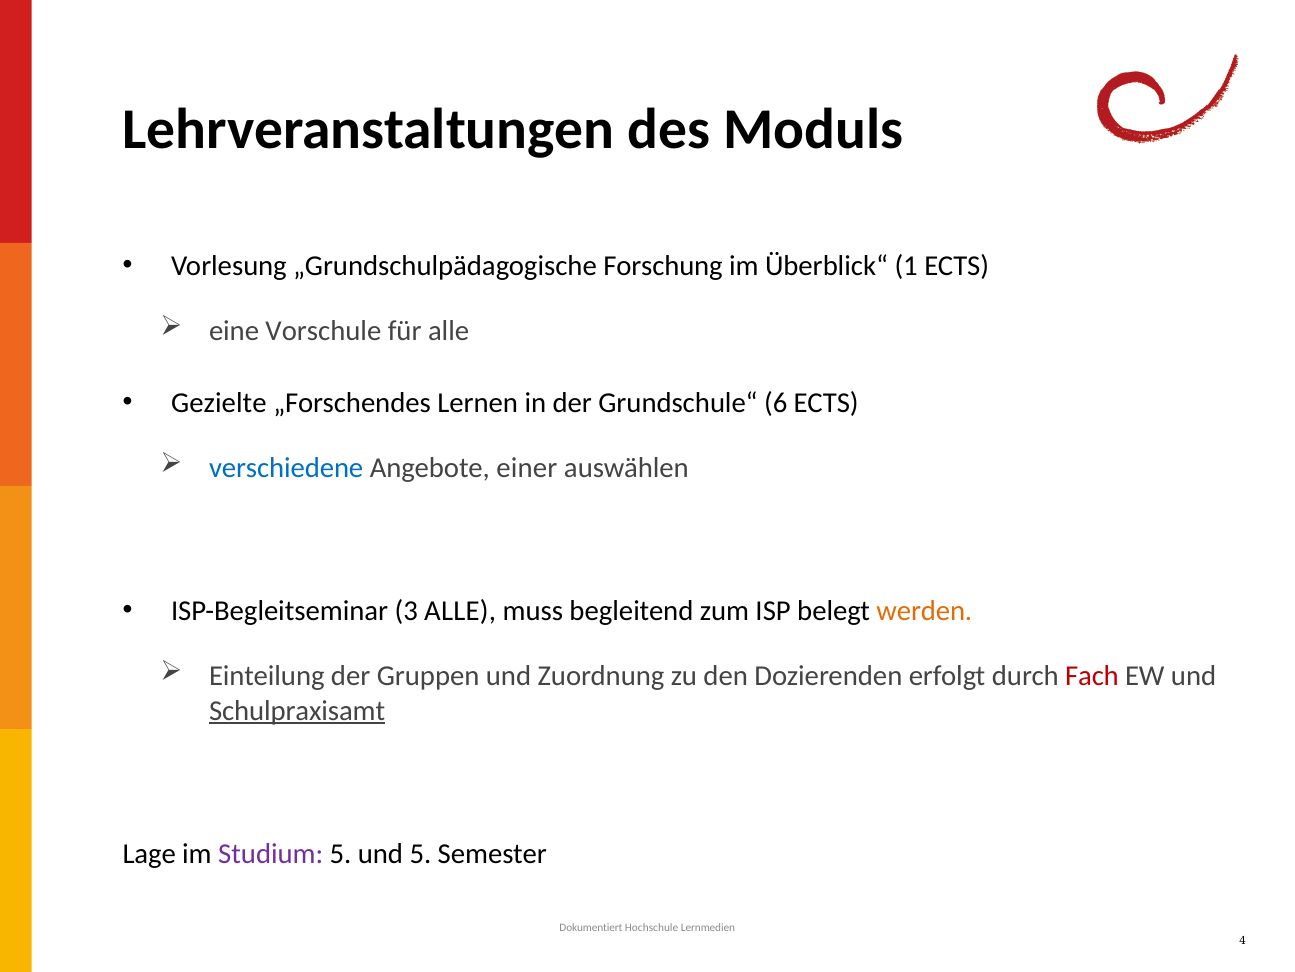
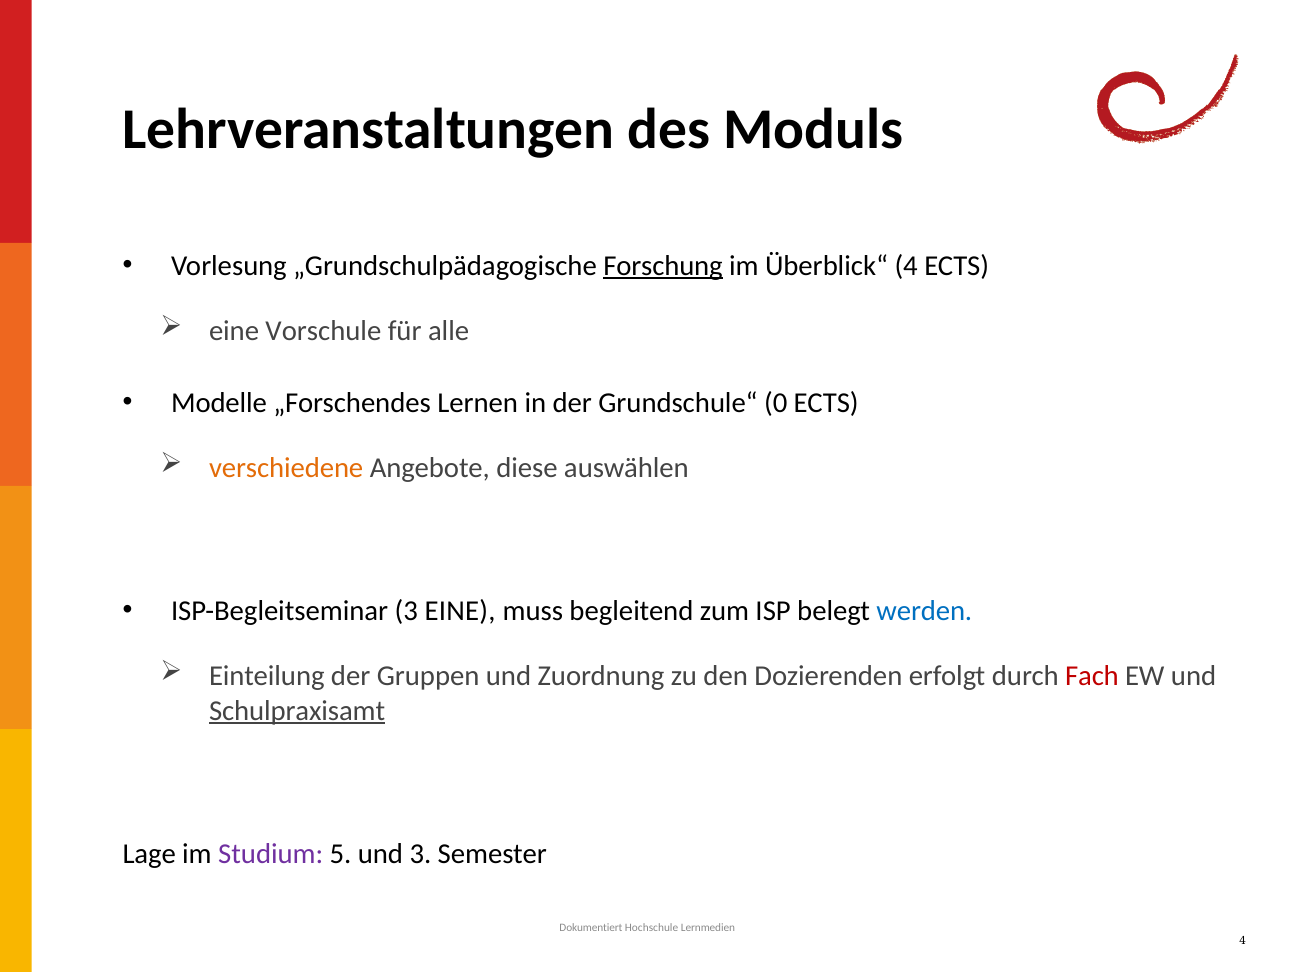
Forschung underline: none -> present (663, 266)
Überblick“ 1: 1 -> 4 (906, 266)
Gezielte: Gezielte -> Modelle (219, 402)
6: 6 -> 0 (776, 402)
verschiedene colour: blue -> orange (286, 467)
einer: einer -> diese (527, 467)
3 ALLE: ALLE -> EINE (460, 611)
werden colour: orange -> blue (924, 611)
und 5: 5 -> 3 (420, 853)
